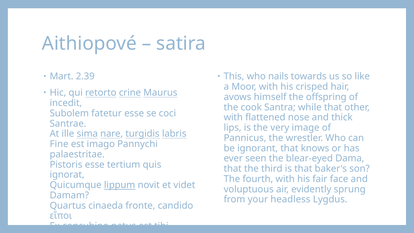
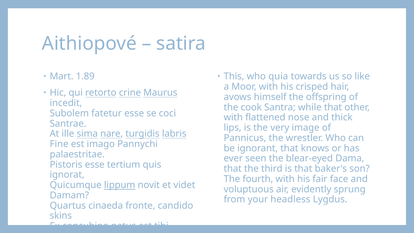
2.39: 2.39 -> 1.89 (85, 76)
nails: nails -> quia (278, 76)
εἴποι: εἴποι -> skins (61, 216)
